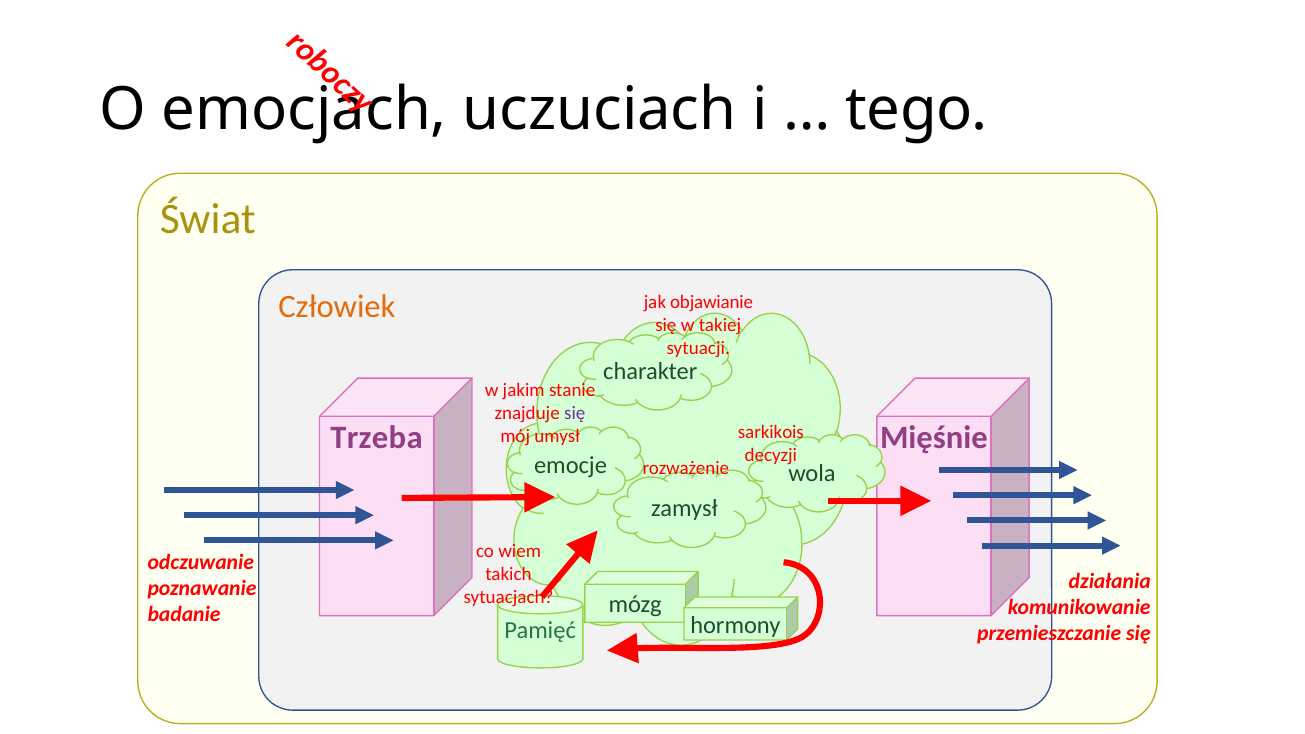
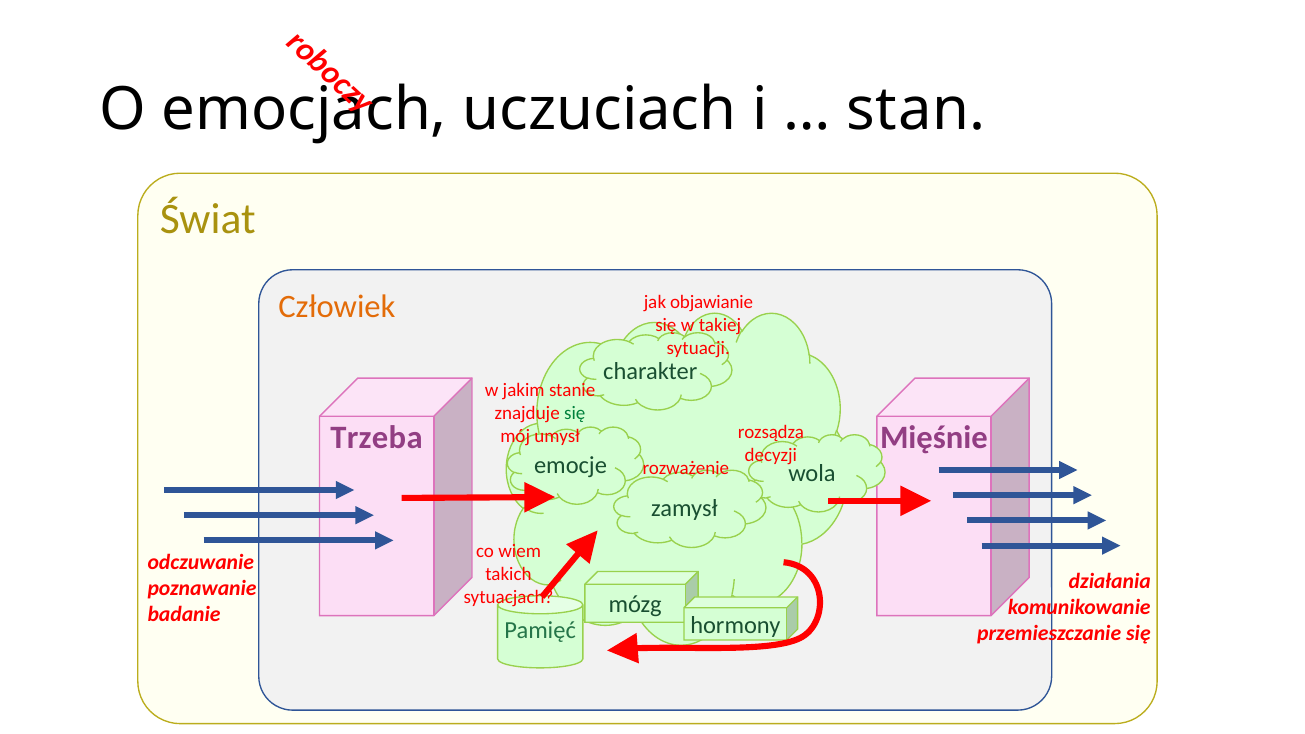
tego: tego -> stan (916, 110)
się colour: purple -> green (575, 414)
sarkikois: sarkikois -> rozsądza (771, 433)
